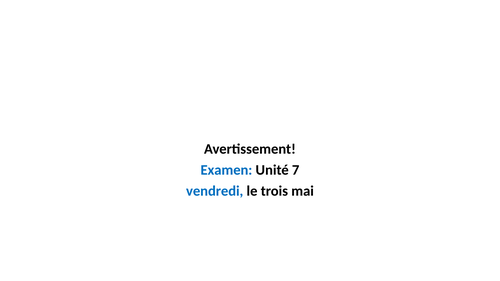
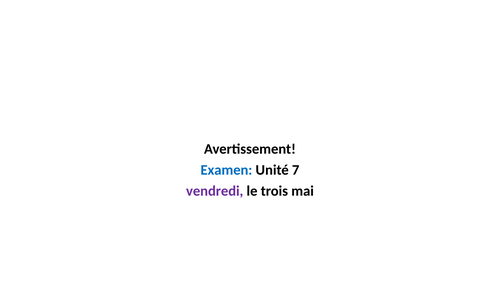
vendredi colour: blue -> purple (215, 191)
